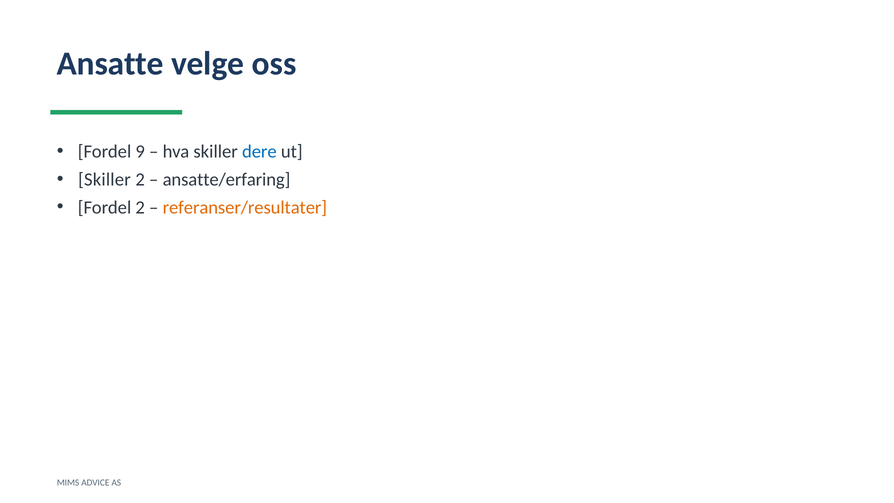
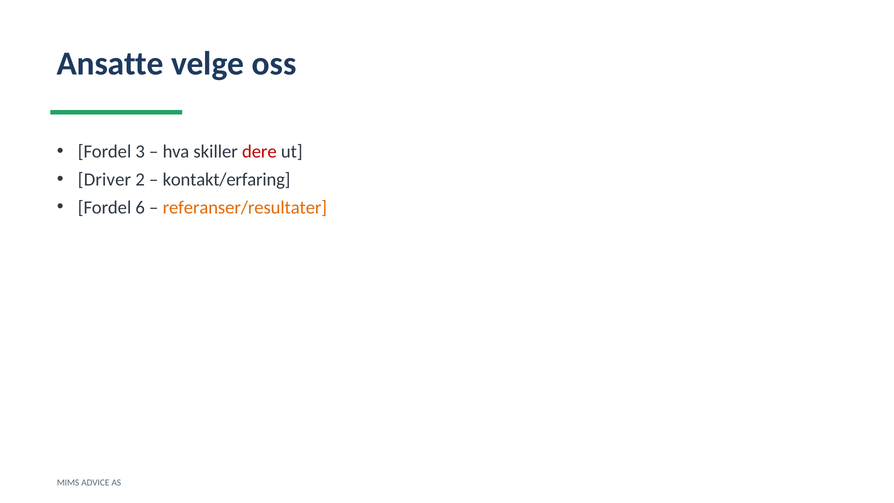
9: 9 -> 3 (140, 151)
dere colour: blue -> red (259, 151)
Skiller: Skiller -> Driver (104, 179)
ansatte/erfaring: ansatte/erfaring -> kontakt/erfaring (227, 179)
Fordel 2: 2 -> 6 (140, 207)
